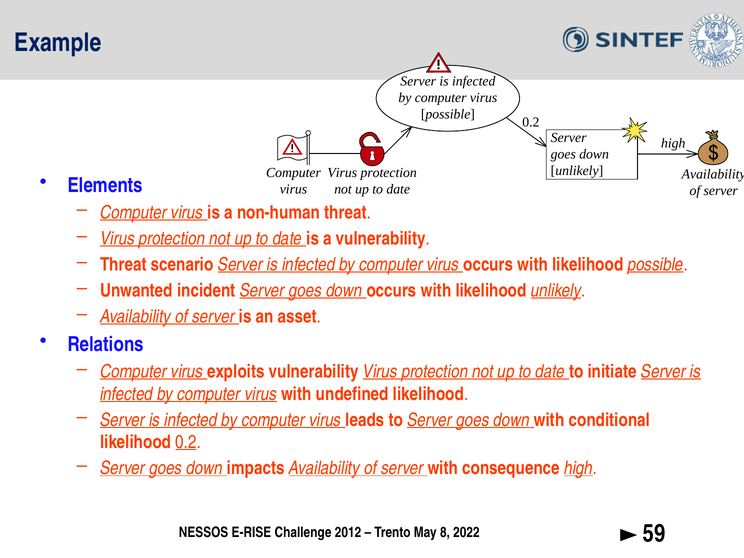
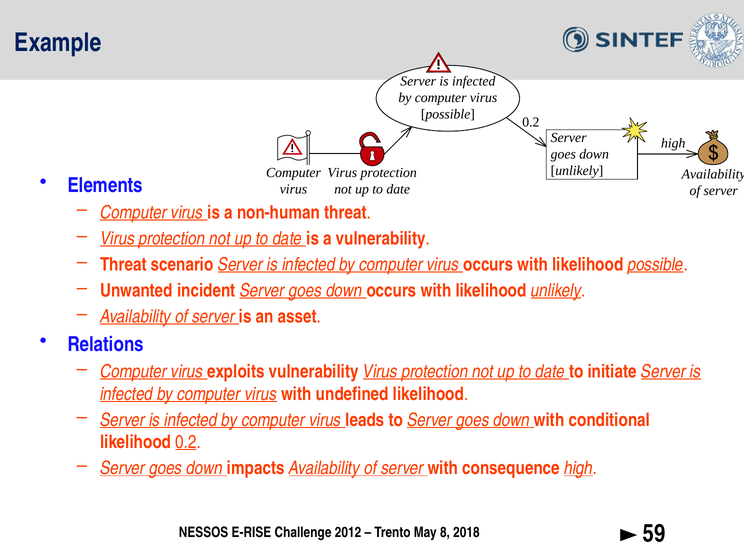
2022: 2022 -> 2018 (466, 533)
